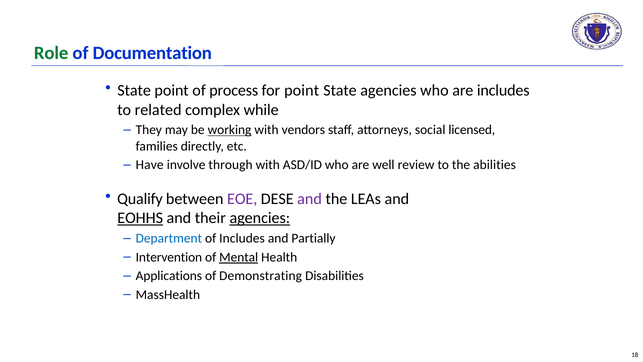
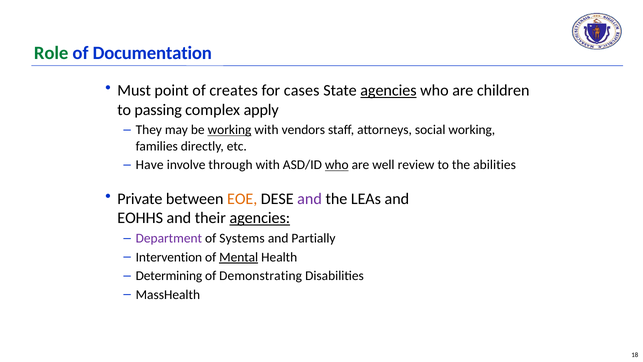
State: State -> Must (134, 90)
process: process -> creates (234, 90)
for point: point -> cases (302, 90)
agencies underline: none -> present (388, 90)
are includes: includes -> children (503, 90)
related: related -> passing (158, 110)
while: while -> apply (261, 110)
social licensed: licensed -> working (472, 130)
who underline: none -> present (337, 165)
Qualify: Qualify -> Private (140, 199)
EOE colour: purple -> orange (242, 199)
EOHHS underline: present -> none (140, 218)
Department colour: blue -> purple (169, 238)
of Includes: Includes -> Systems (242, 238)
Applications: Applications -> Determining (169, 276)
